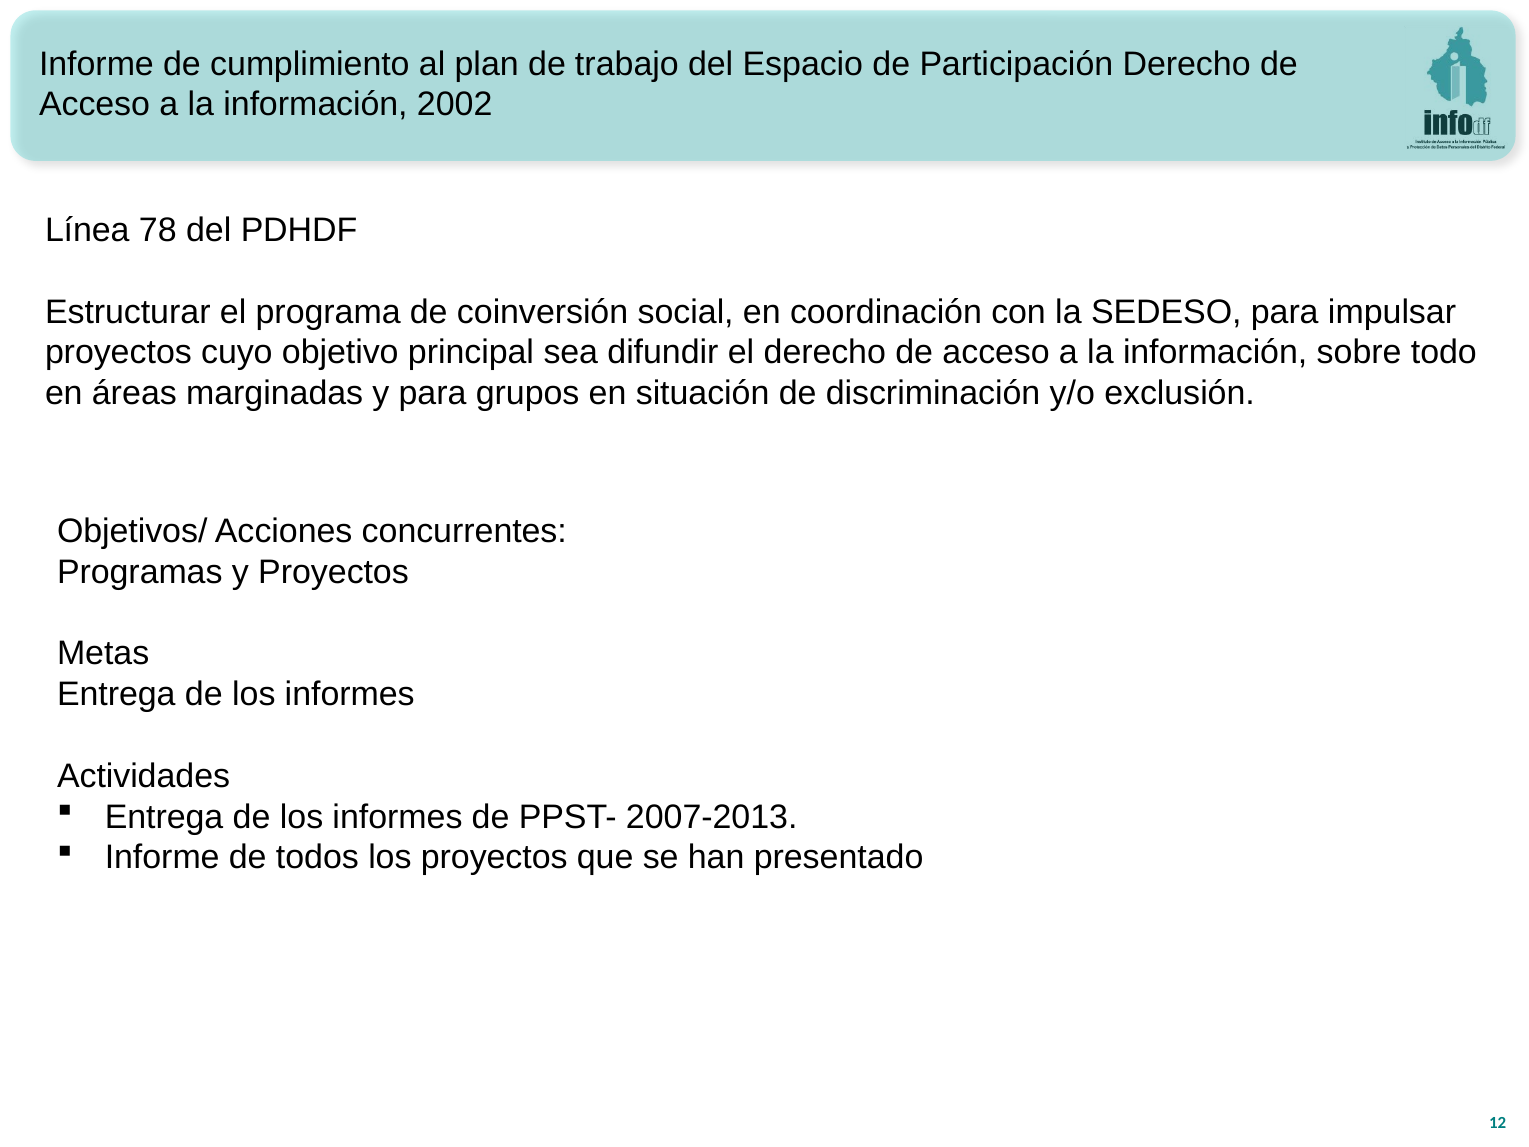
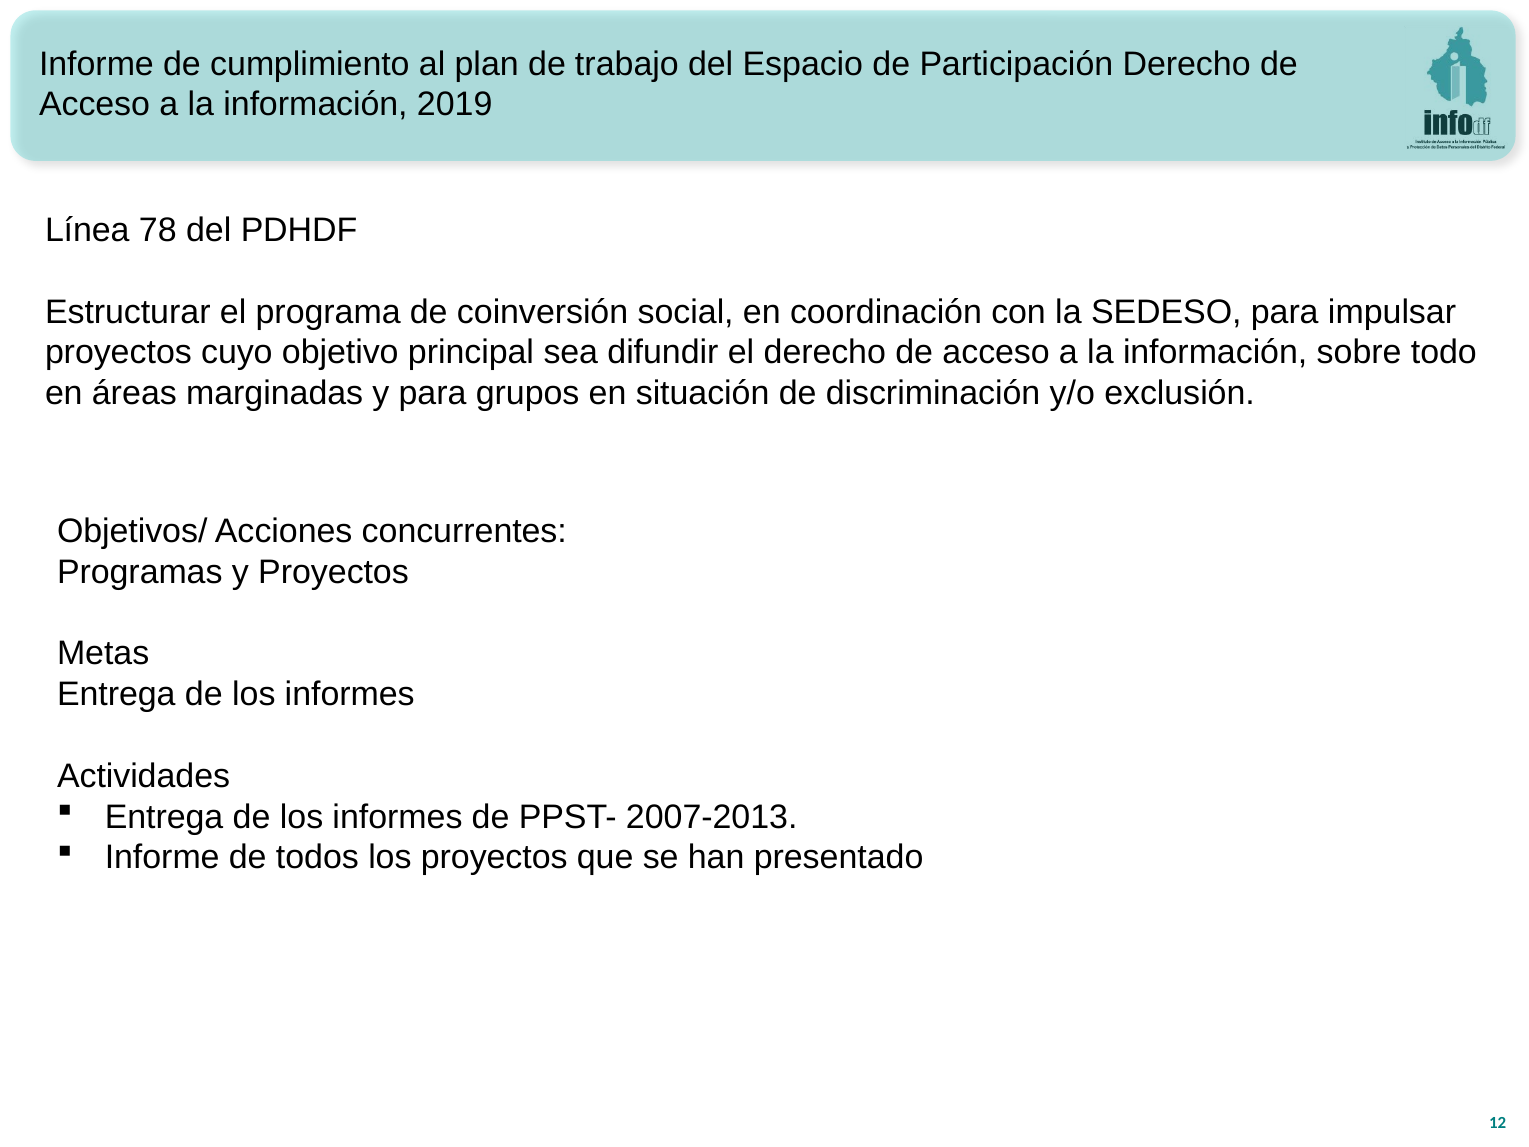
2002: 2002 -> 2019 (455, 105)
